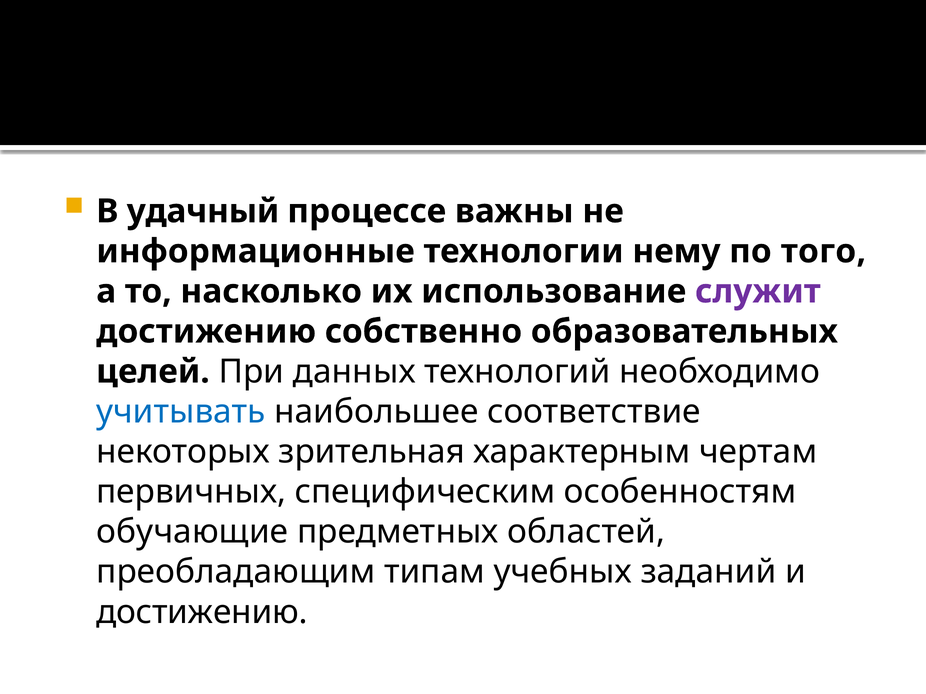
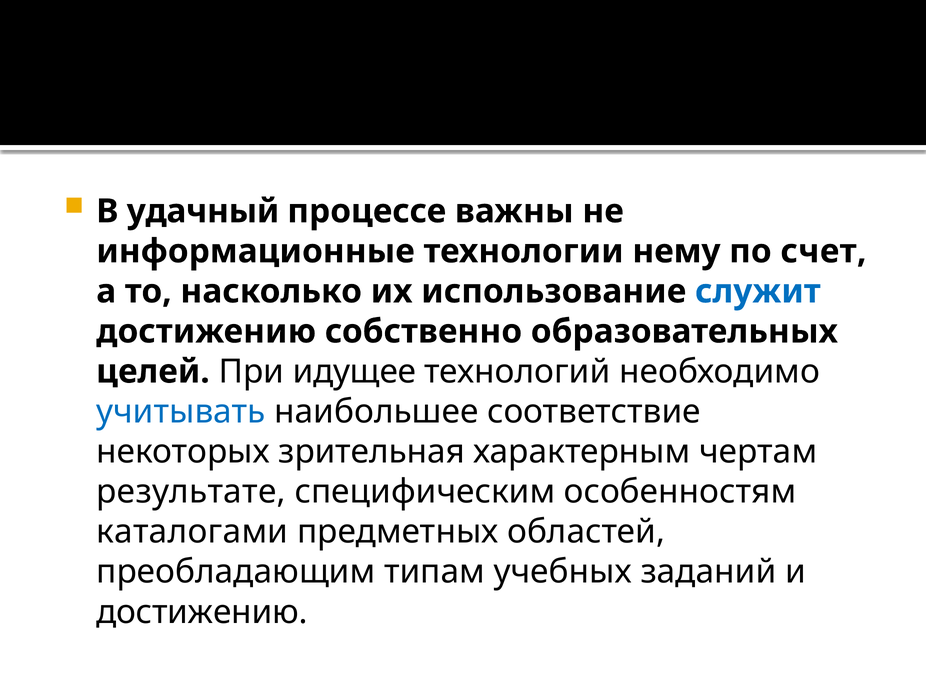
того: того -> счет (823, 252)
служит colour: purple -> blue (758, 292)
данных: данных -> идущее (354, 372)
первичных: первичных -> результате (191, 492)
обучающие: обучающие -> каталогами (192, 532)
